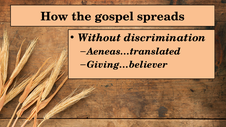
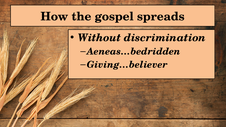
Aeneas…translated: Aeneas…translated -> Aeneas…bedridden (134, 52)
